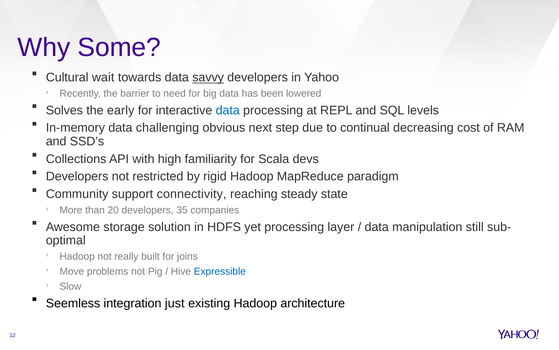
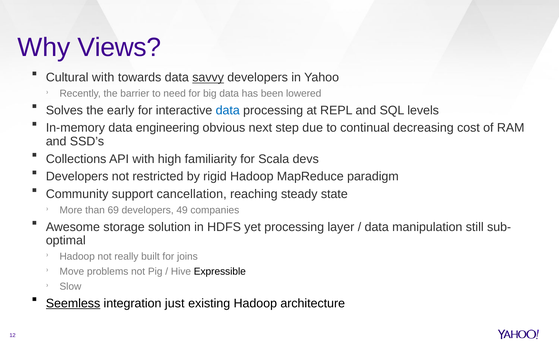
Some: Some -> Views (119, 47)
Cultural wait: wait -> with (103, 77)
challenging: challenging -> engineering (168, 128)
connectivity: connectivity -> cancellation (192, 194)
20: 20 -> 69 (113, 210)
35: 35 -> 49 (182, 210)
Expressible colour: blue -> black (220, 271)
Seemless underline: none -> present (73, 303)
